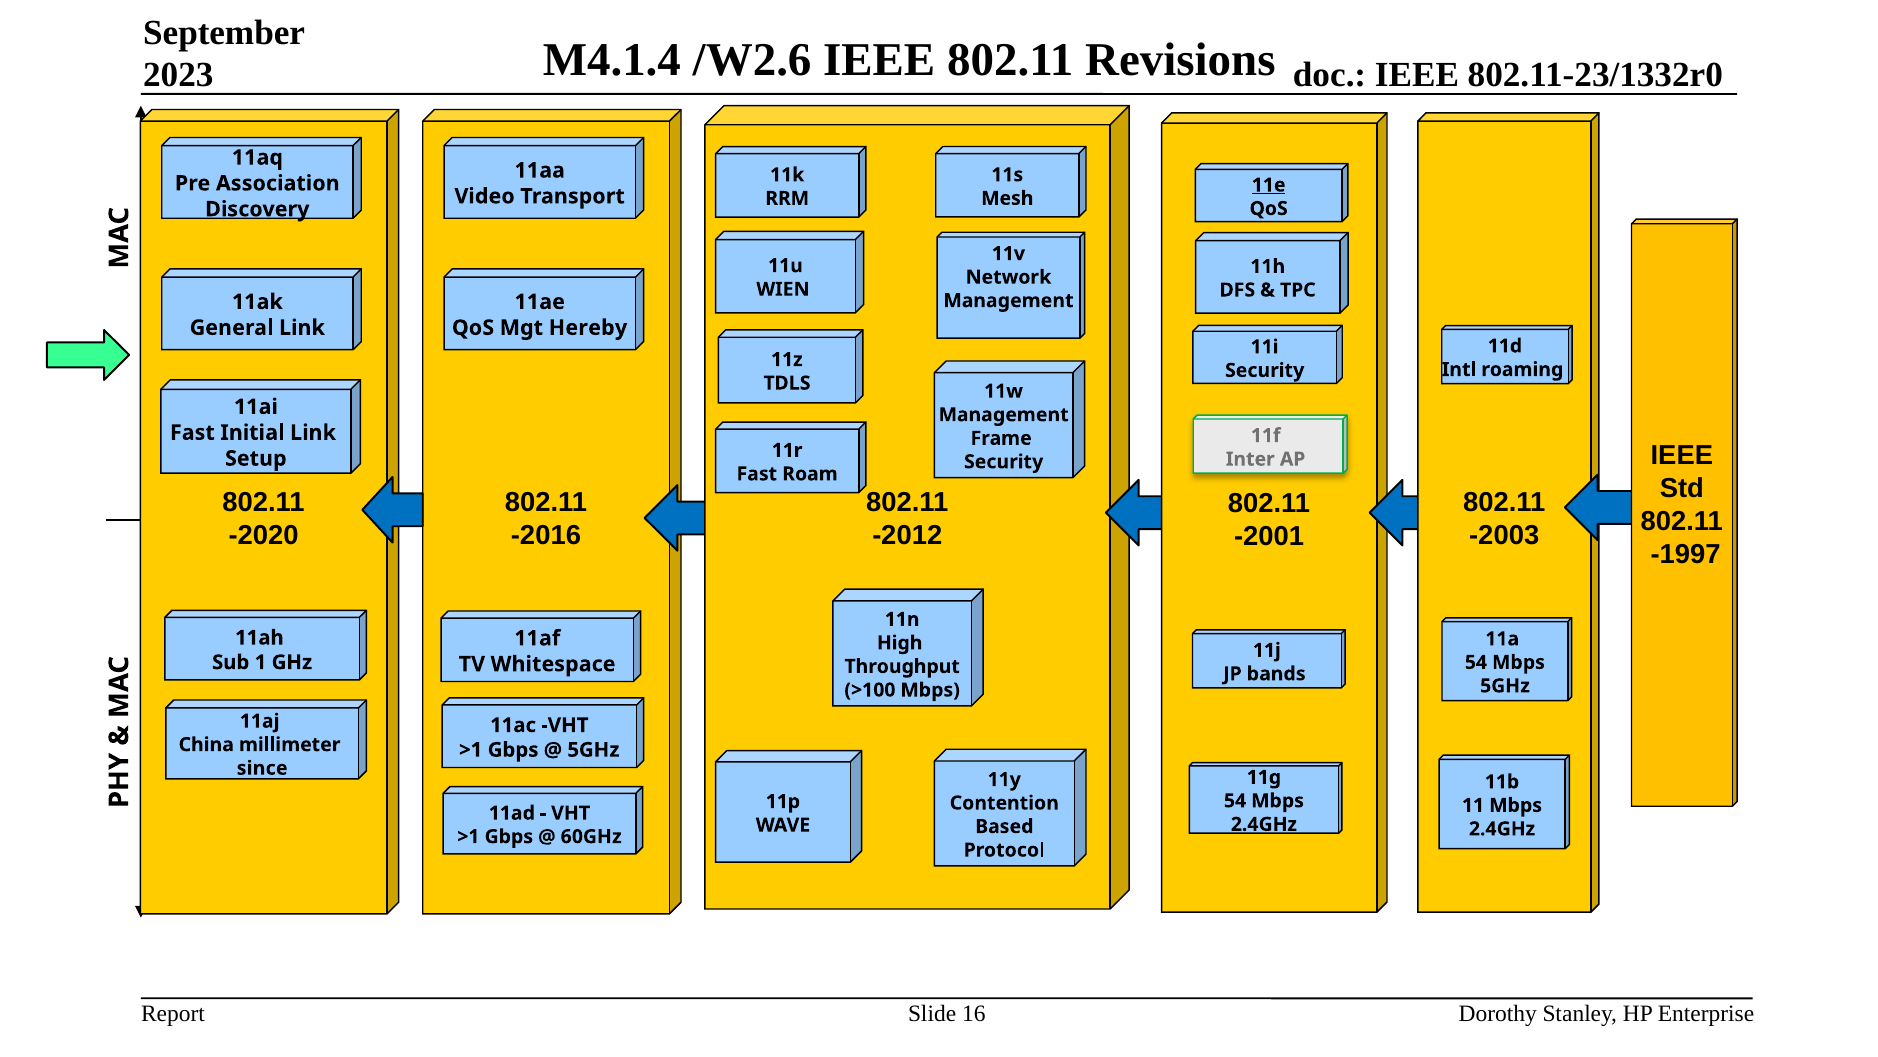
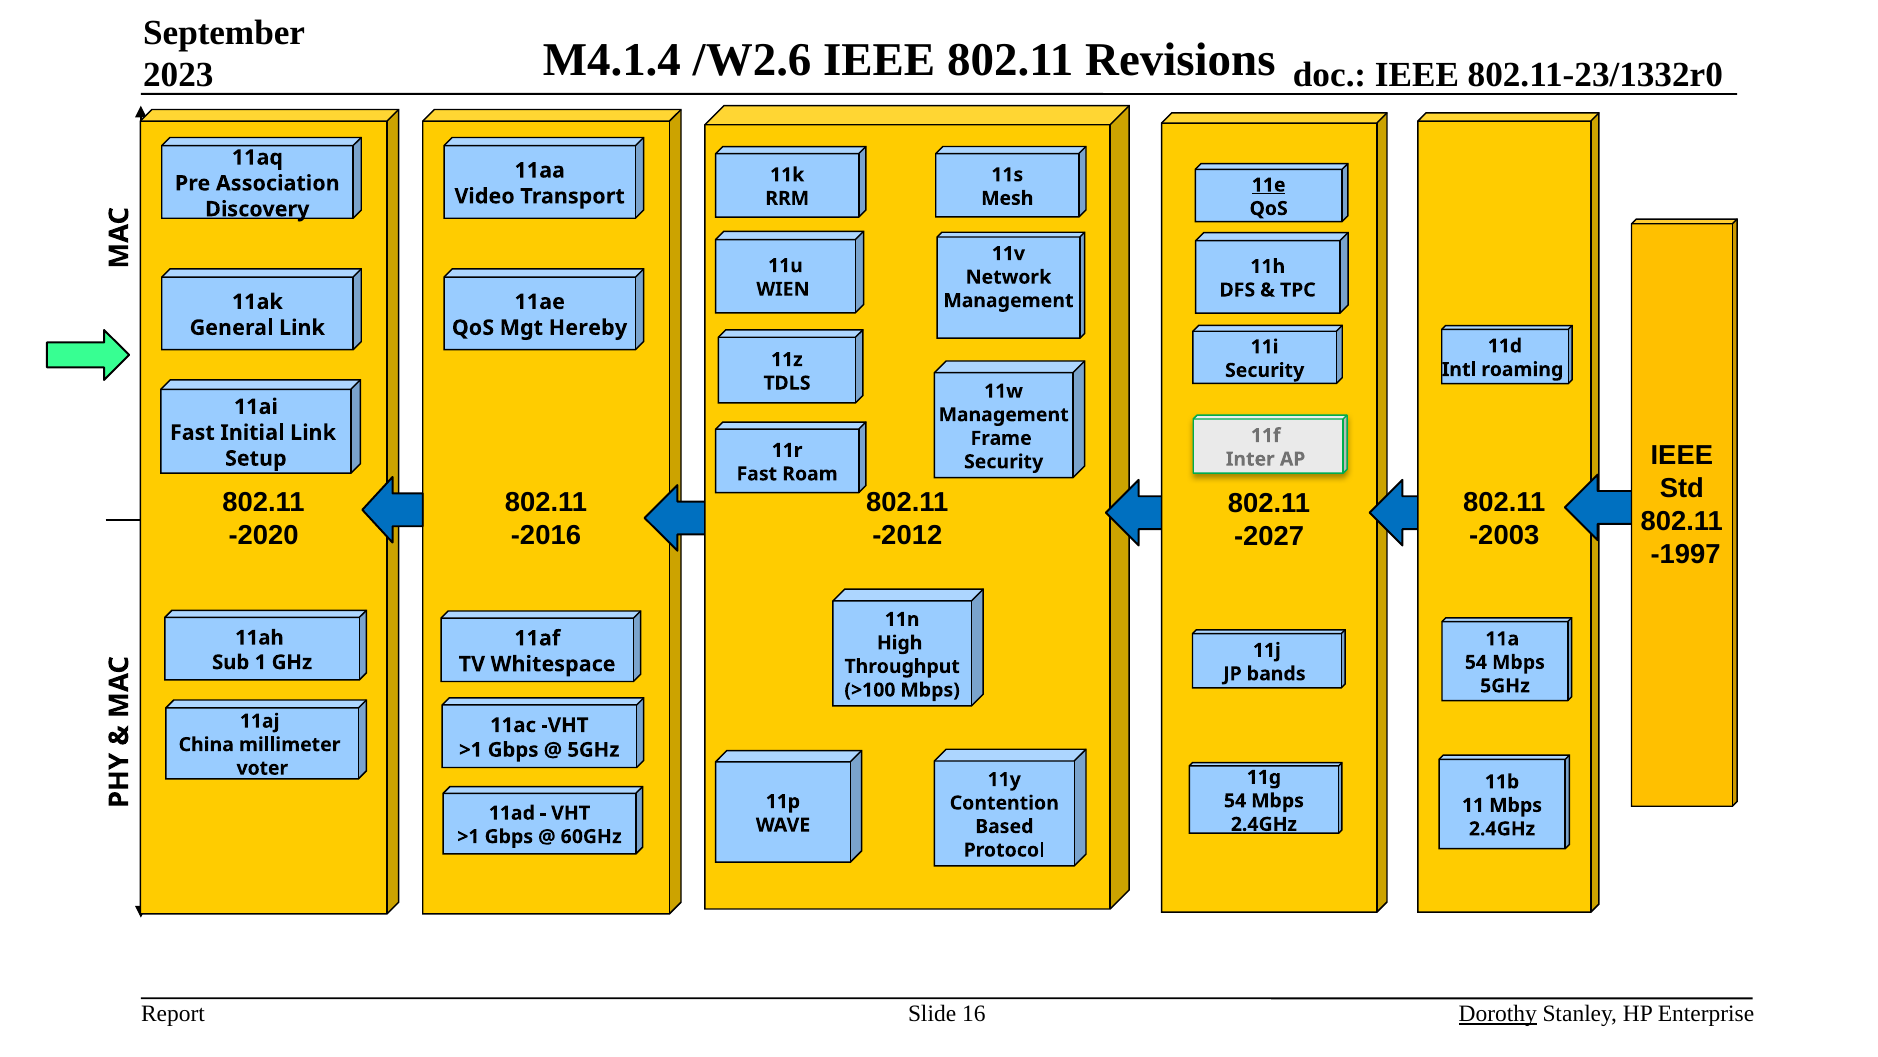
-2001: -2001 -> -2027 (1269, 536)
since: since -> voter (262, 768)
Dorothy underline: none -> present (1498, 1013)
